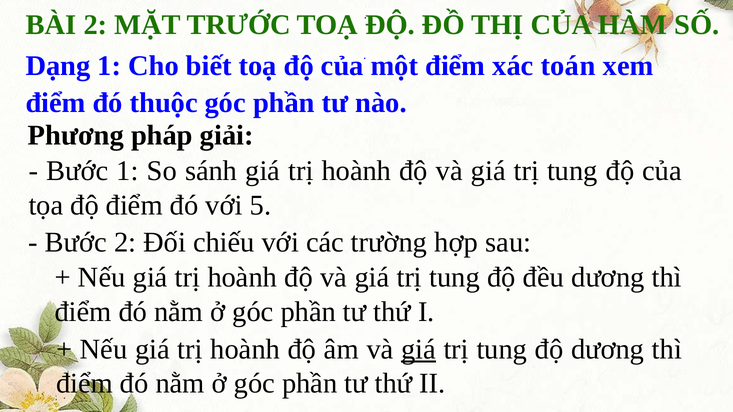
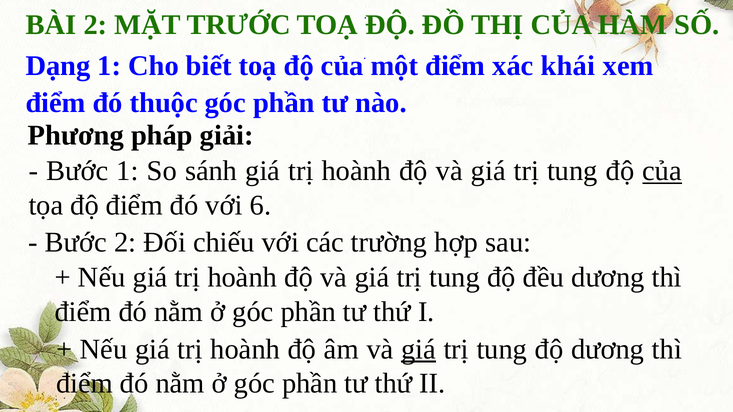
toán: toán -> khái (568, 66)
của underline: none -> present (662, 171)
5: 5 -> 6 (260, 205)
